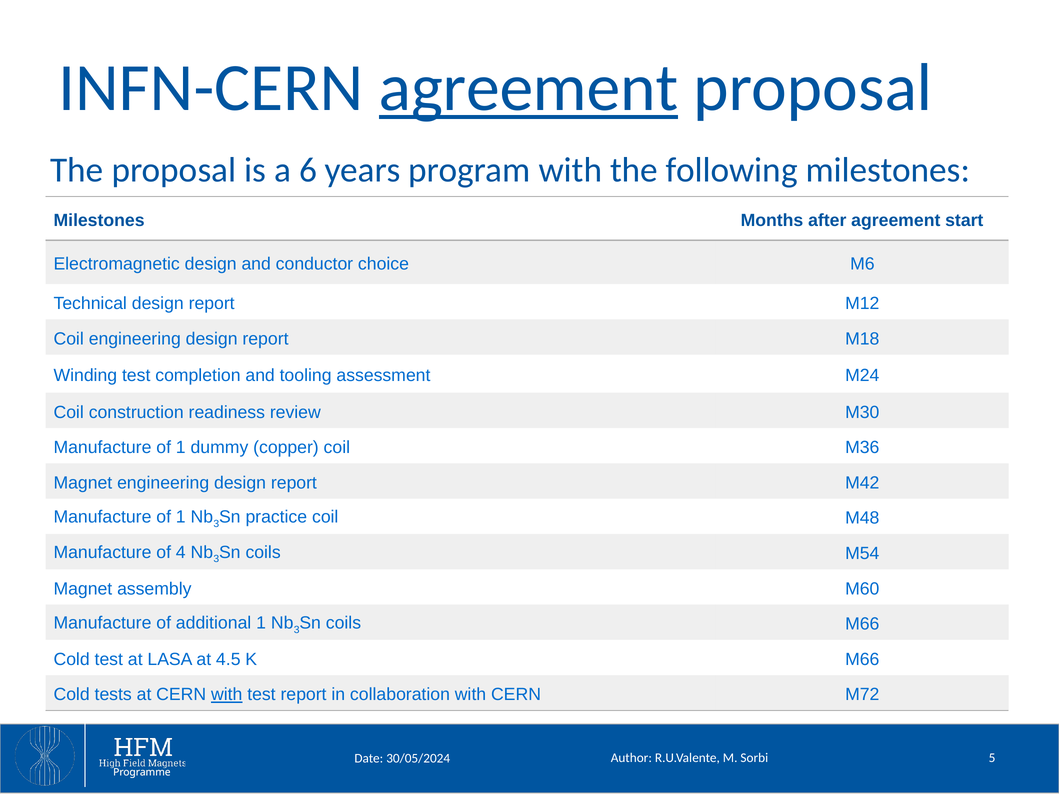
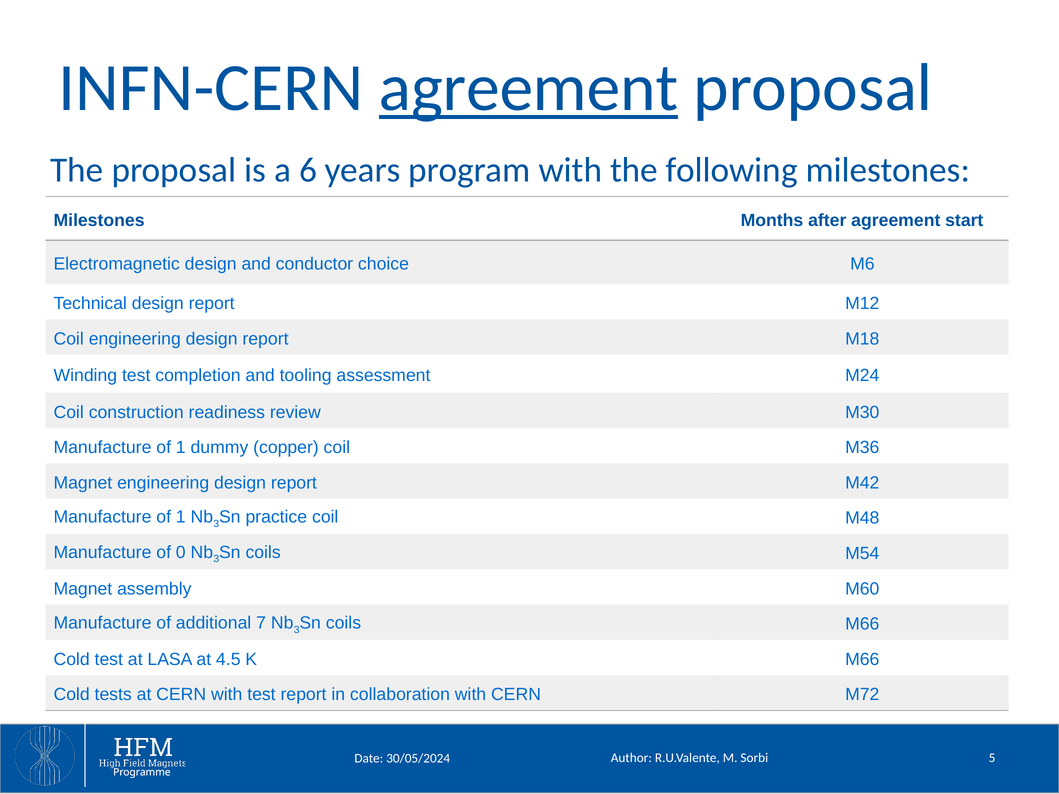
4: 4 -> 0 (181, 552)
additional 1: 1 -> 7 (261, 623)
with underline: present -> none (227, 695)
